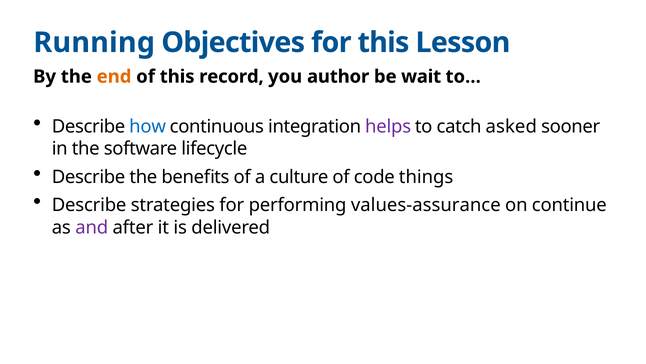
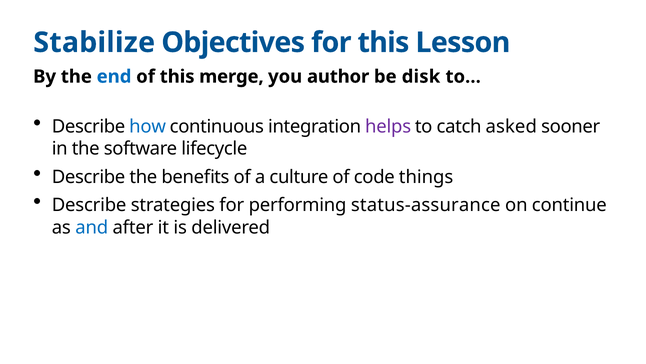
Running: Running -> Stabilize (94, 42)
end colour: orange -> blue (114, 76)
record: record -> merge (231, 76)
wait: wait -> disk (421, 76)
values-assurance: values-assurance -> status-assurance (426, 205)
and colour: purple -> blue (92, 227)
